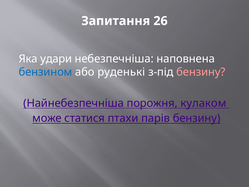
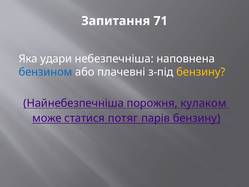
26: 26 -> 71 (161, 21)
руденькі: руденькі -> плачевні (121, 72)
бензину colour: pink -> yellow (201, 72)
птахи: птахи -> потяг (123, 118)
